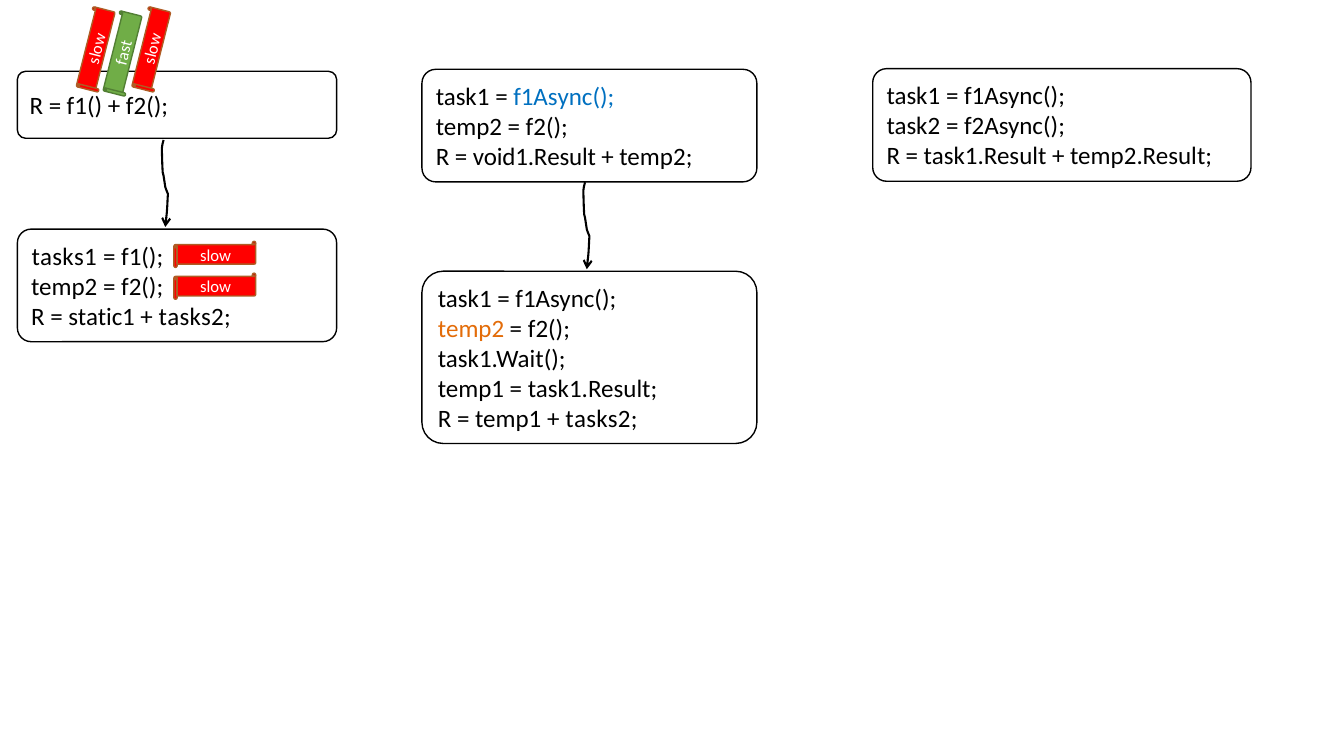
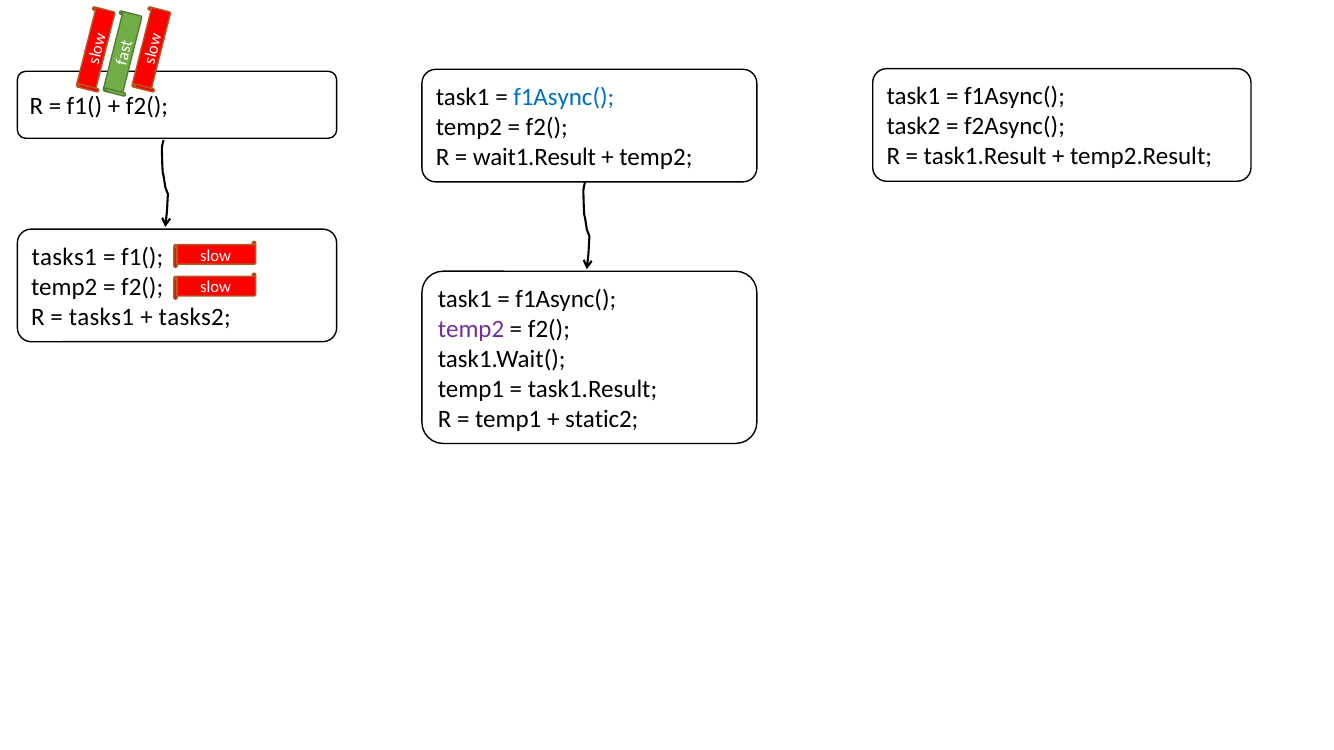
void1.Result: void1.Result -> wait1.Result (534, 157)
static1: static1 -> tasks1 (101, 317)
temp2 colour: orange -> purple (471, 329)
tasks2: tasks2 -> static2 (602, 419)
